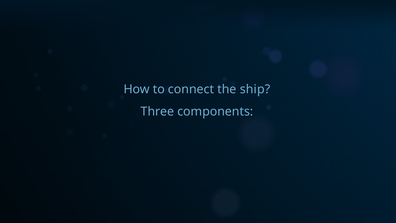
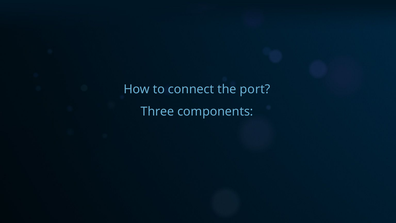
ship: ship -> port (255, 89)
